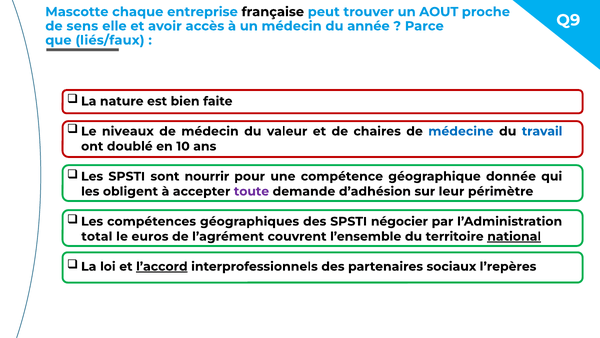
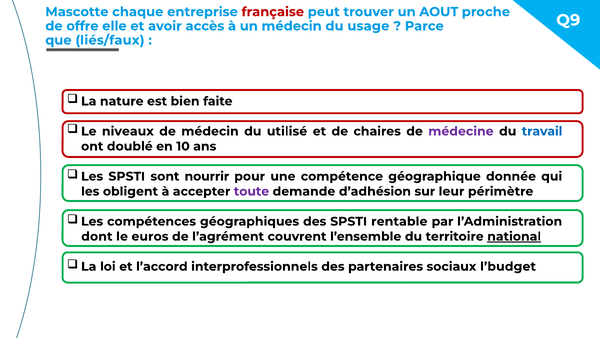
française colour: black -> red (273, 12)
sens: sens -> offre (82, 26)
année: année -> usage (368, 26)
valeur: valeur -> utilisé (287, 131)
médecine colour: blue -> purple (461, 131)
négocier: négocier -> rentable (399, 221)
total: total -> dont (97, 236)
l’accord underline: present -> none (162, 266)
l’repères: l’repères -> l’budget (508, 266)
